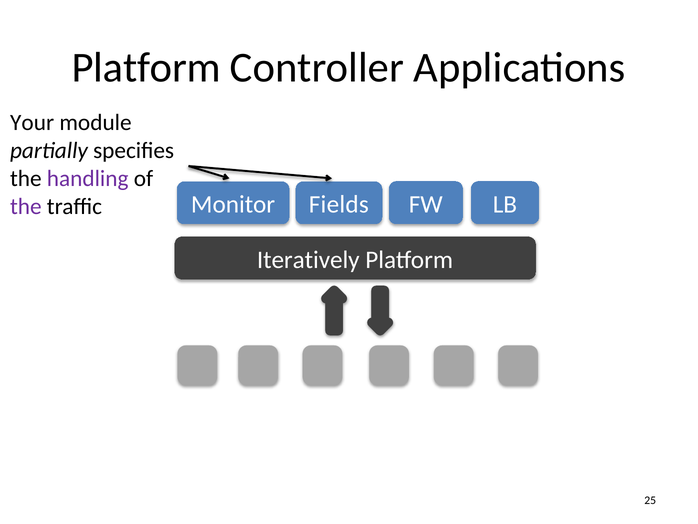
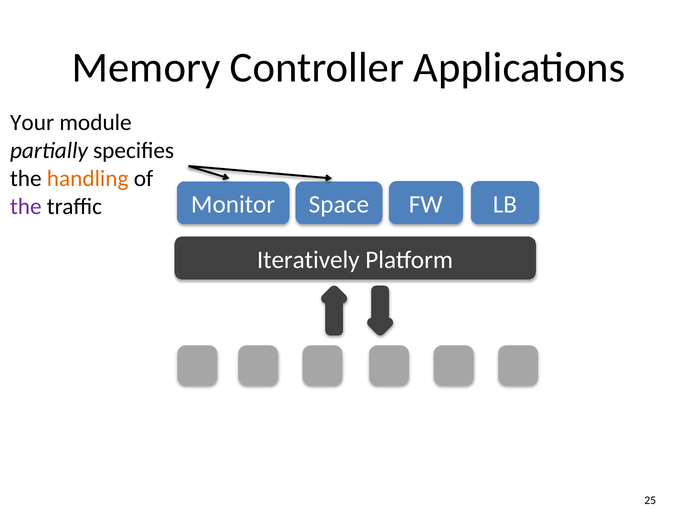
Platform: Platform -> Memory (146, 68)
handling colour: purple -> orange (88, 178)
Fields: Fields -> Space (339, 204)
